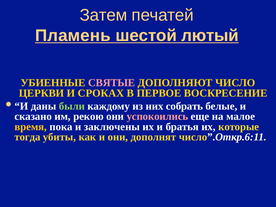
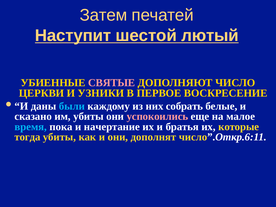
Пламень: Пламень -> Наступит (73, 35)
СРОКАХ: СРОКАХ -> УЗНИКИ (101, 93)
были colour: light green -> light blue (72, 106)
им рекою: рекою -> убиты (89, 116)
время colour: yellow -> light blue (31, 127)
заключены: заключены -> начертание (112, 127)
